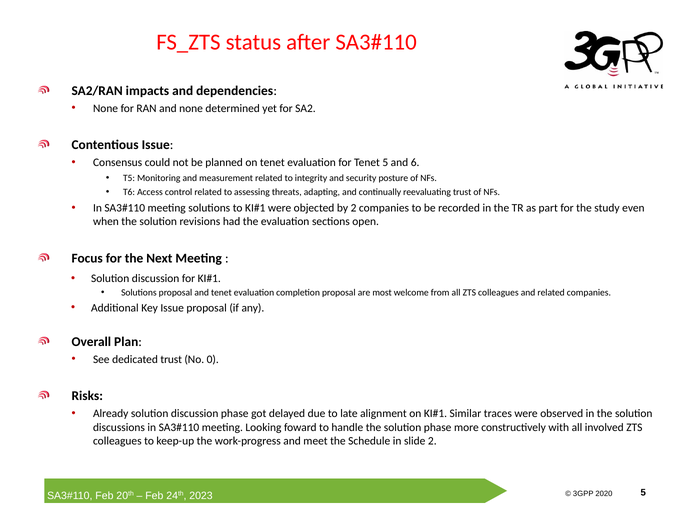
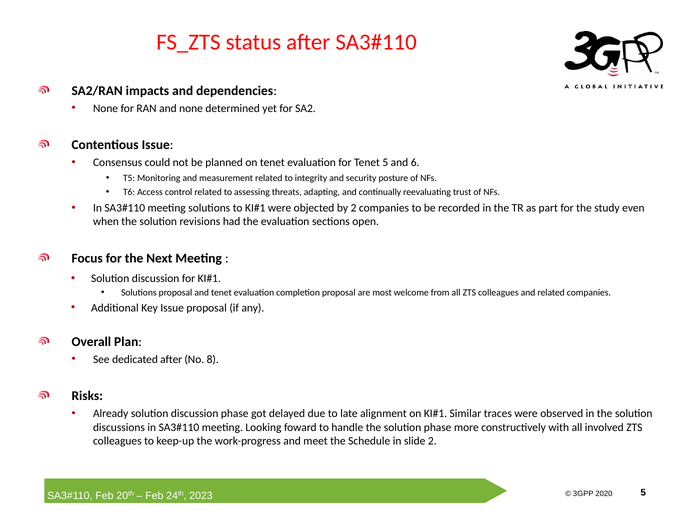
dedicated trust: trust -> after (171, 359)
0: 0 -> 8 (213, 359)
